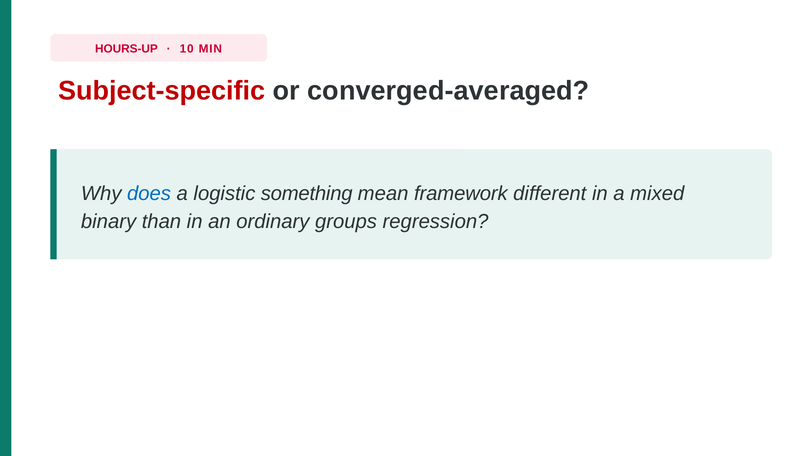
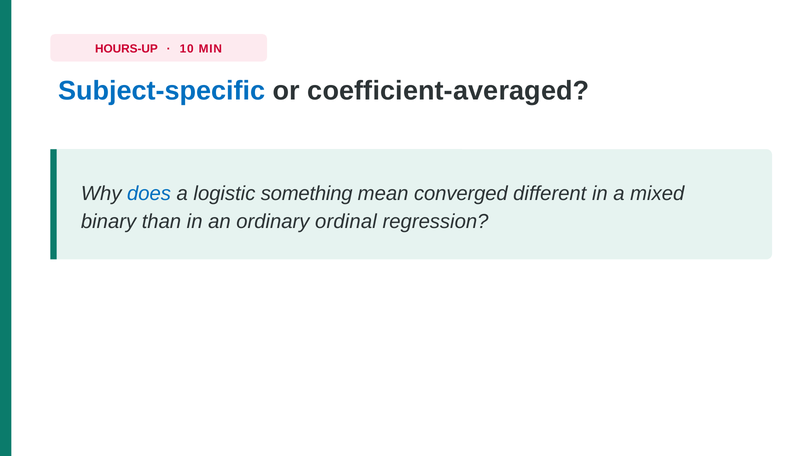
Subject-specific colour: red -> blue (162, 91)
converged-averaged: converged-averaged -> coefficient-averaged (448, 91)
framework: framework -> converged (461, 194)
groups: groups -> ordinal (346, 222)
